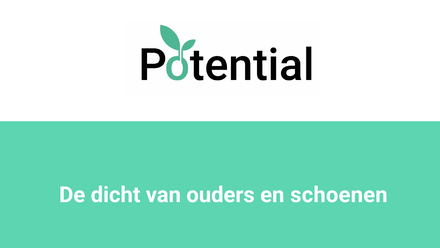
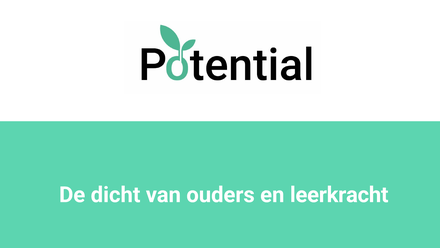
schoenen: schoenen -> leerkracht (339, 194)
